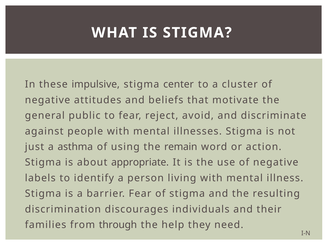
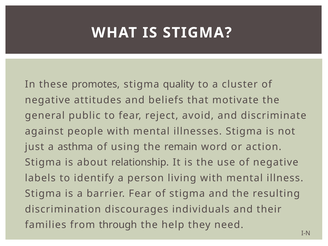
impulsive: impulsive -> promotes (96, 84)
center: center -> quality (179, 84)
appropriate: appropriate -> relationship (140, 162)
